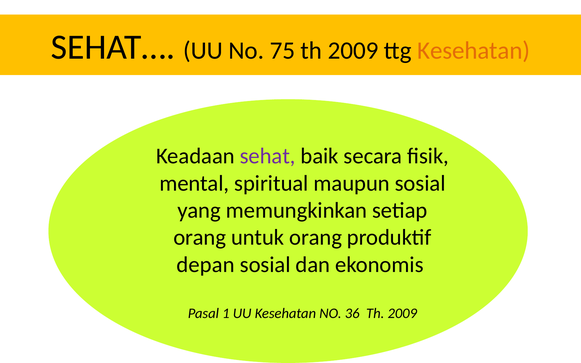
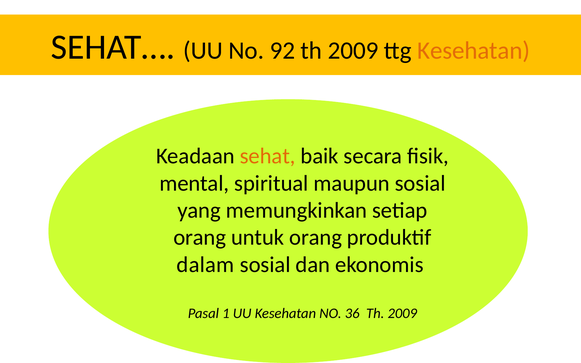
75: 75 -> 92 (282, 51)
sehat colour: purple -> orange (268, 156)
depan: depan -> dalam (205, 265)
